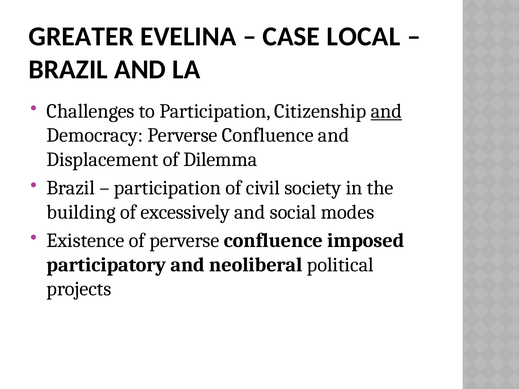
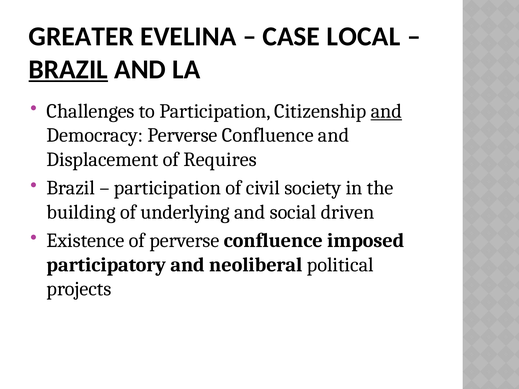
BRAZIL underline: none -> present (68, 69)
Dilemma: Dilemma -> Requires (220, 160)
excessively: excessively -> underlying (185, 212)
modes: modes -> driven (348, 212)
